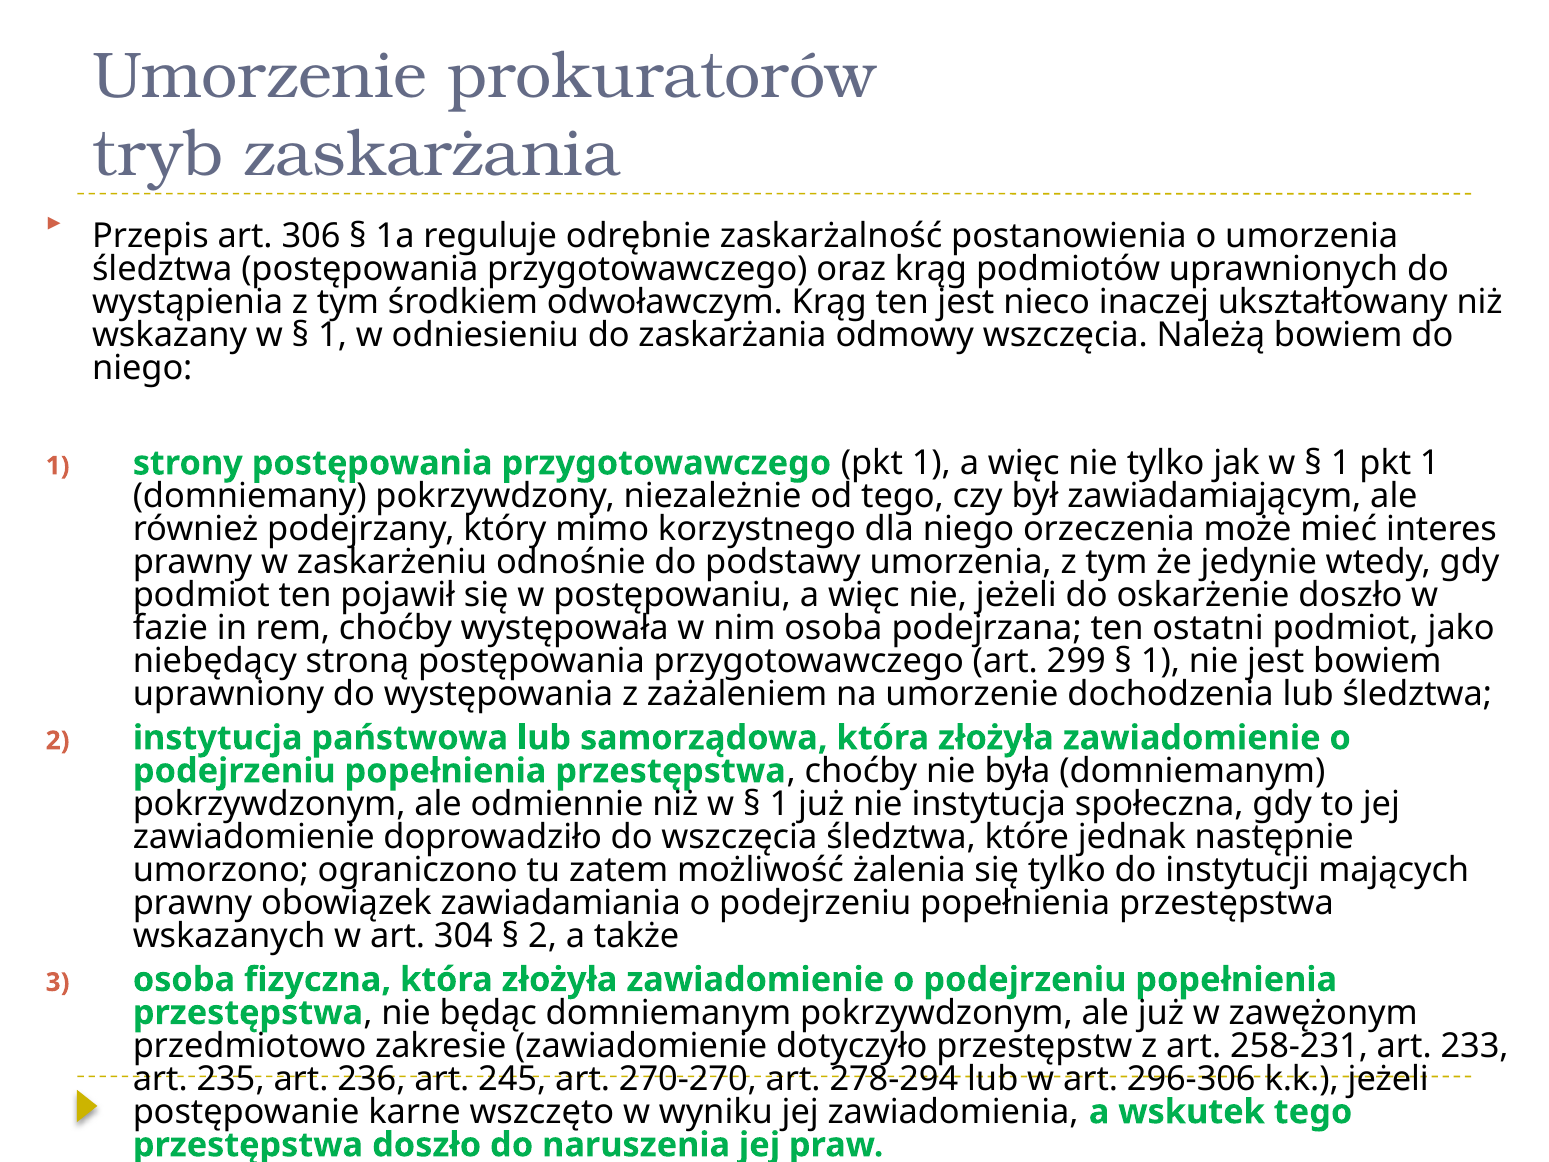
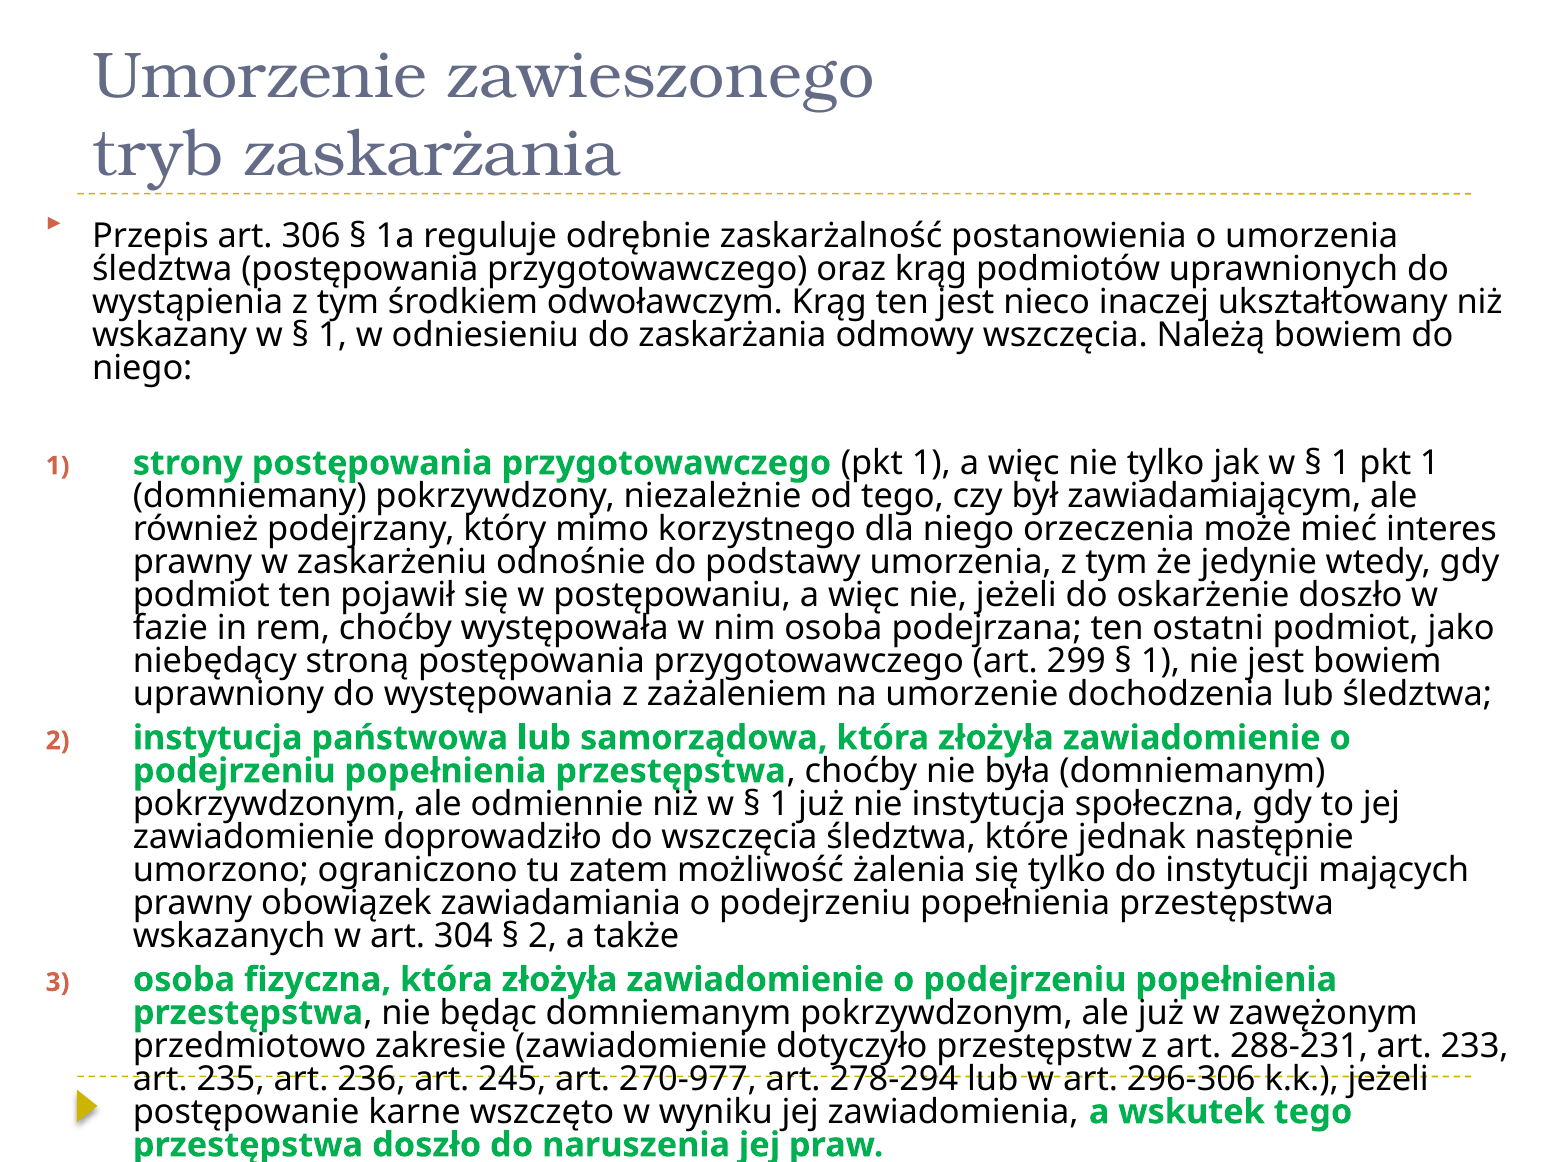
prokuratorów: prokuratorów -> zawieszonego (661, 77)
258-231: 258-231 -> 288-231 (1299, 1046)
270-270: 270-270 -> 270-977 (688, 1079)
